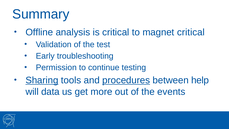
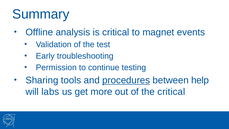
magnet critical: critical -> events (191, 32)
Sharing underline: present -> none (42, 80)
data: data -> labs (50, 92)
the events: events -> critical (171, 92)
